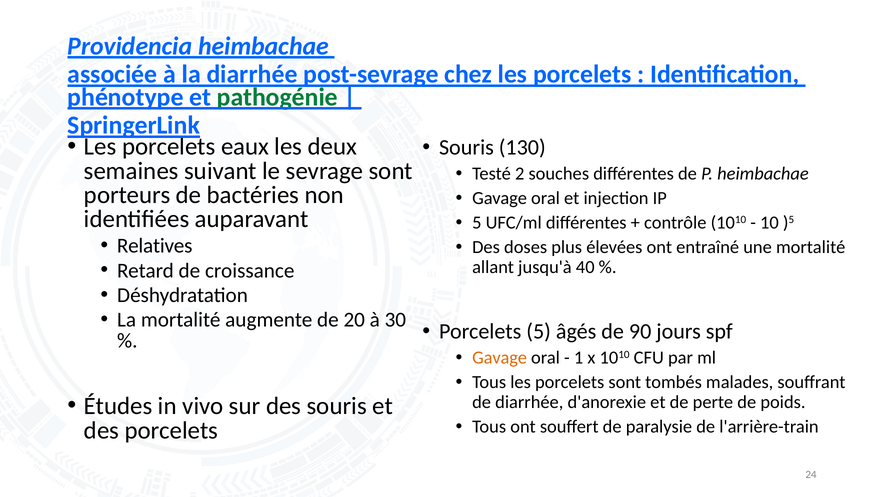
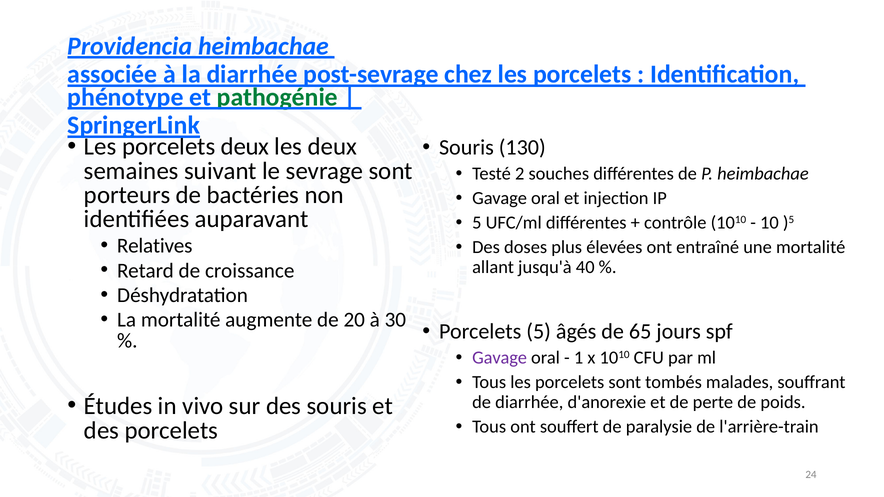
porcelets eaux: eaux -> deux (245, 147)
90: 90 -> 65 (640, 331)
Gavage colour: orange -> purple (500, 358)
